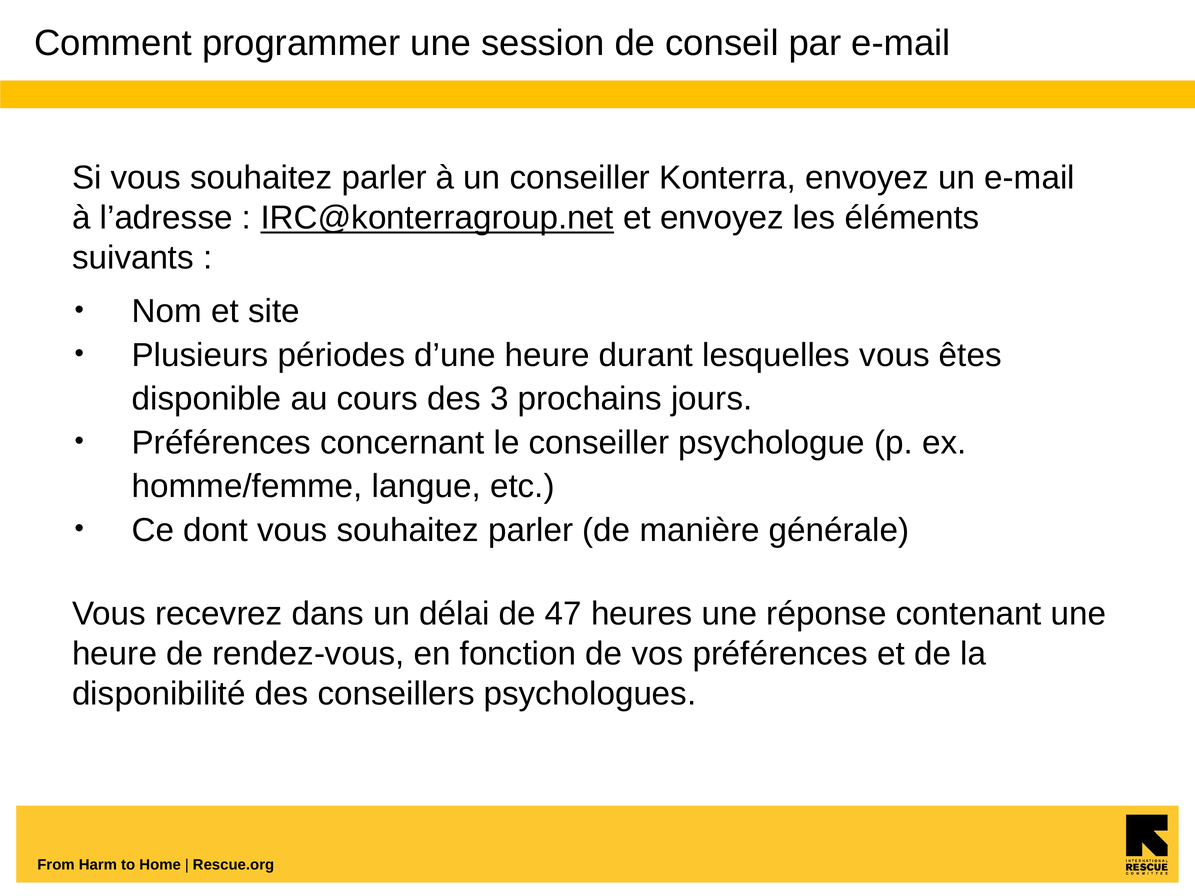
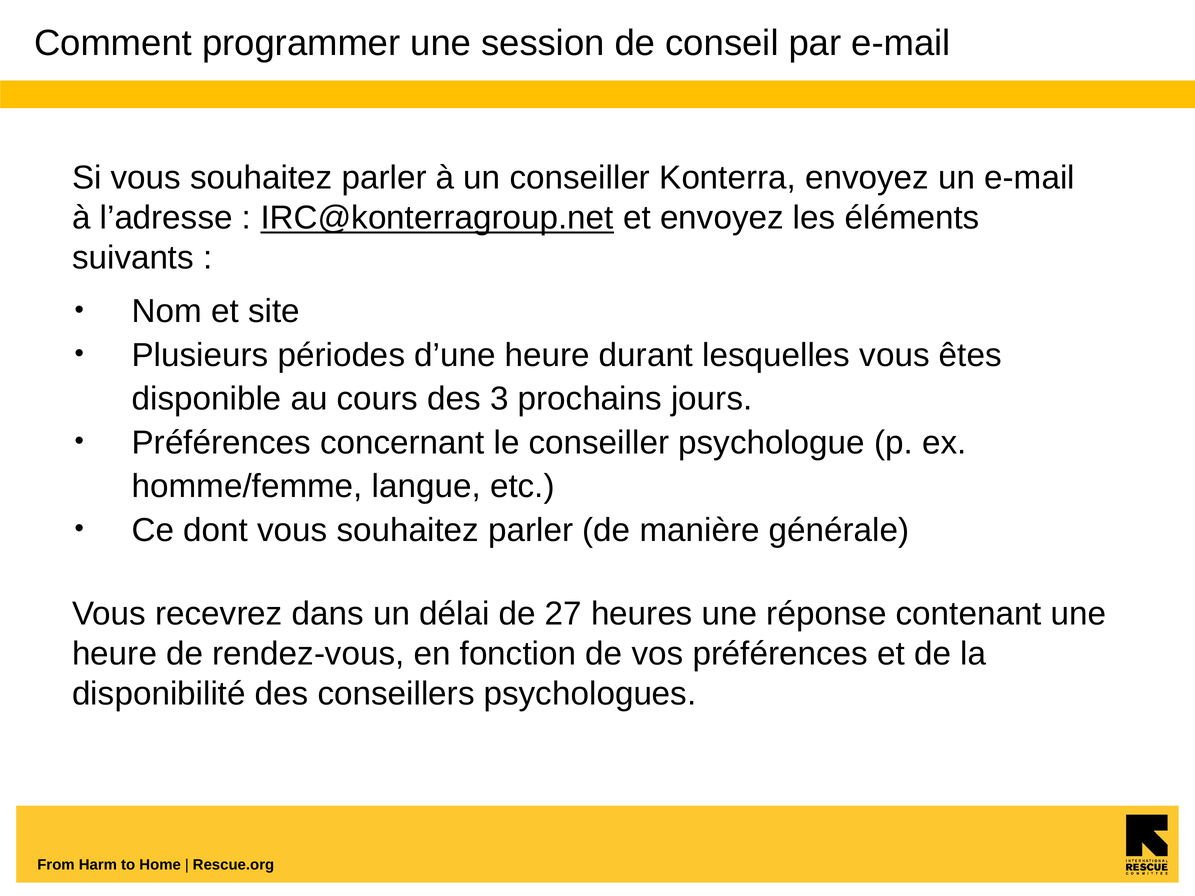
47: 47 -> 27 (563, 614)
